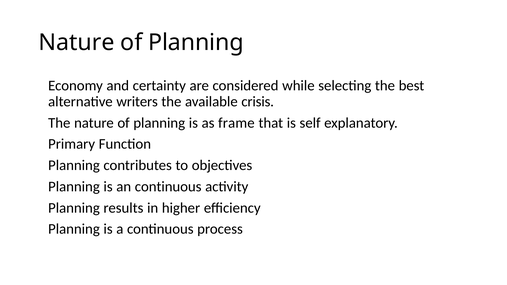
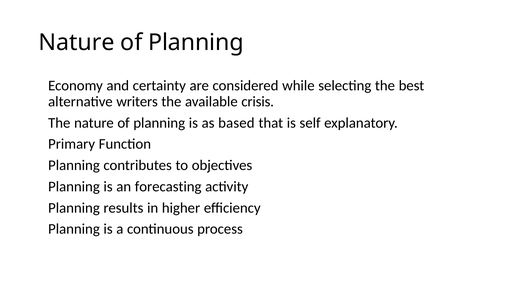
frame: frame -> based (236, 123)
an continuous: continuous -> forecasting (168, 187)
